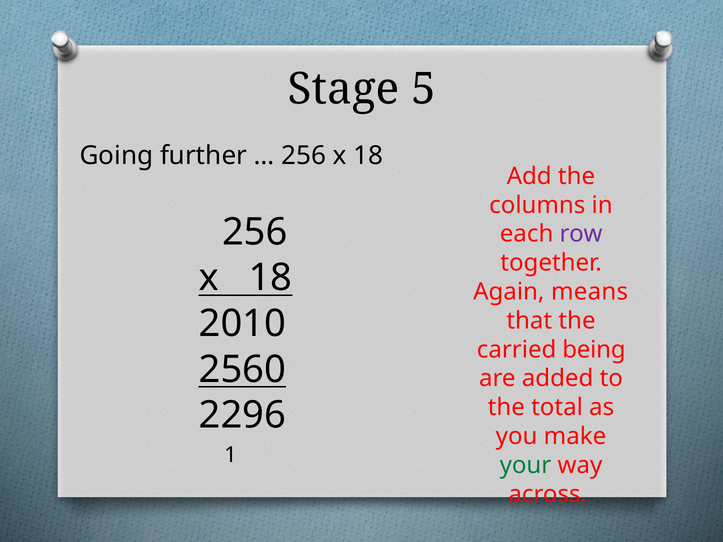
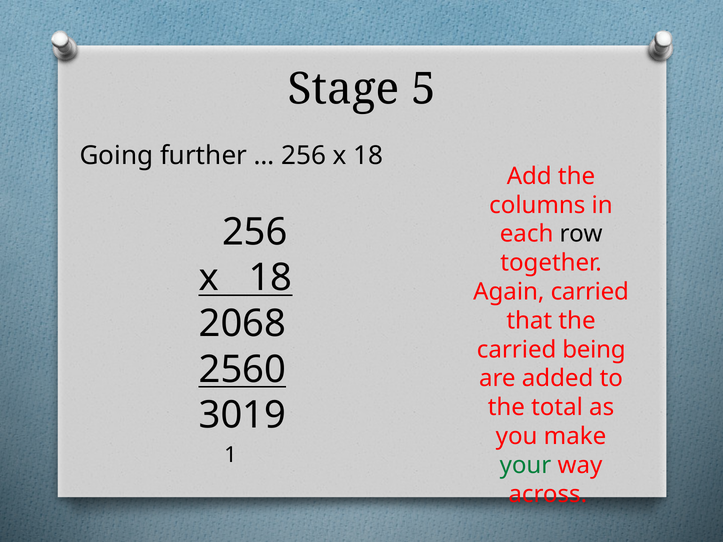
row colour: purple -> black (581, 234)
Again means: means -> carried (590, 292)
2010: 2010 -> 2068 (242, 324)
2296: 2296 -> 3019 (242, 415)
